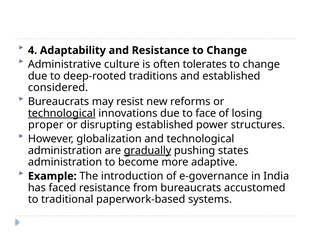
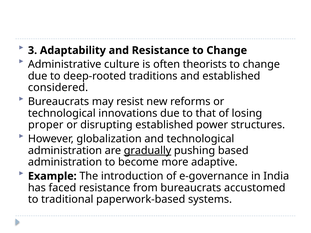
4: 4 -> 3 (33, 50)
tolerates: tolerates -> theorists (205, 64)
technological underline: present -> none (62, 113)
face: face -> that (206, 113)
states: states -> based (233, 151)
